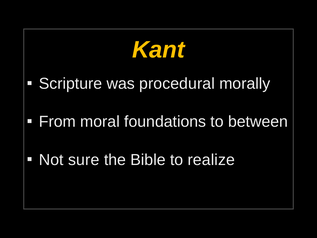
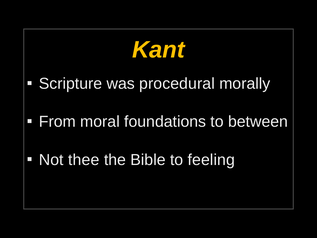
sure: sure -> thee (84, 160)
realize: realize -> feeling (211, 160)
